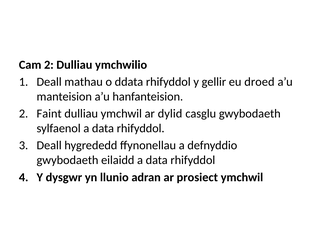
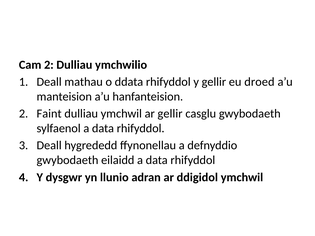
ar dylid: dylid -> gellir (170, 114)
prosiect: prosiect -> ddigidol (197, 177)
